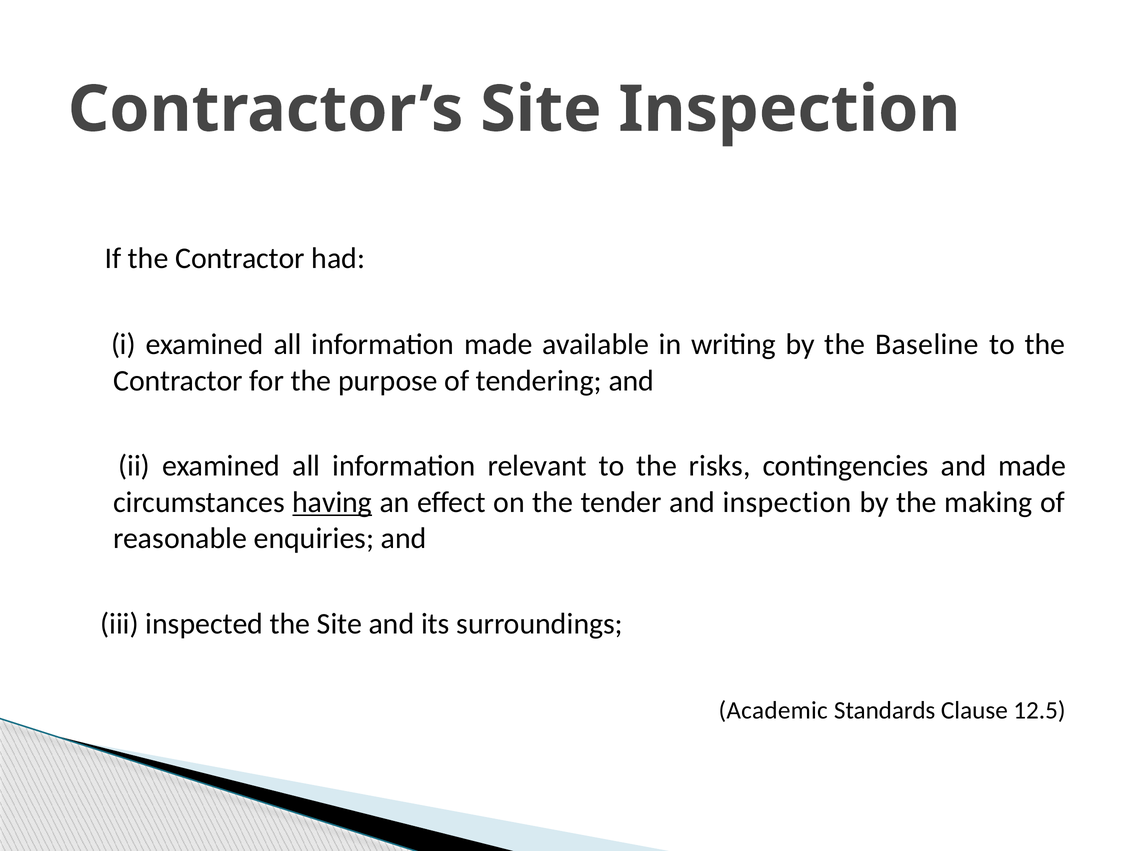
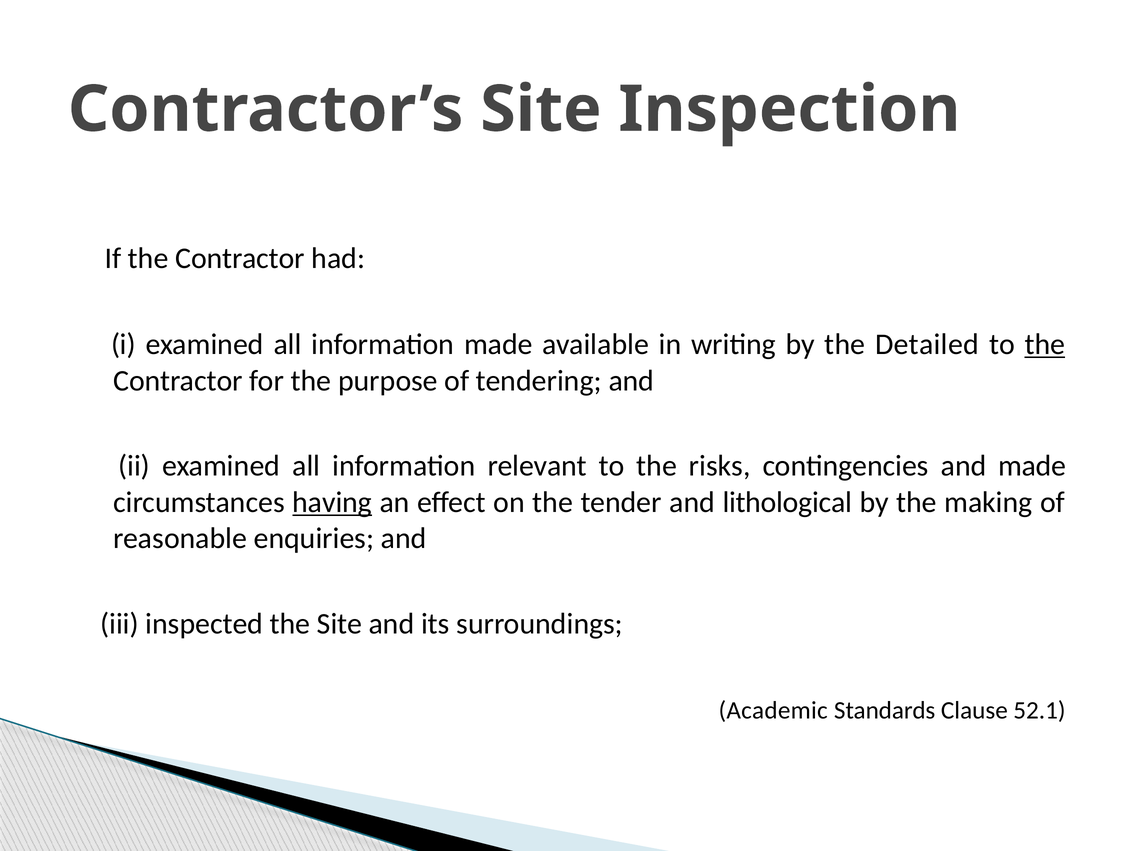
Baseline: Baseline -> Detailed (927, 344)
the underline: none -> present (1045, 344)
and inspection: inspection -> lithological (787, 502)
12.5: 12.5 -> 52.1 (1039, 710)
